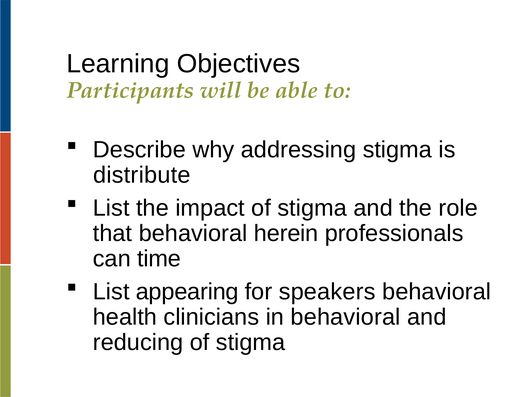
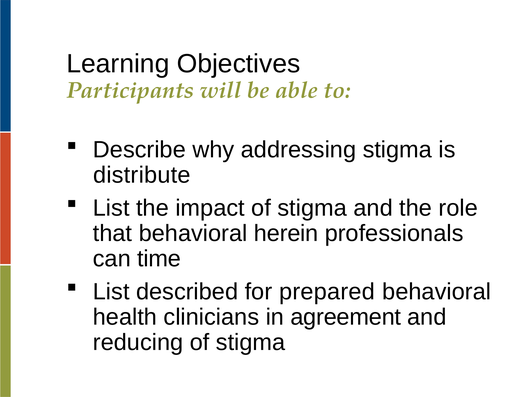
appearing: appearing -> described (187, 292)
speakers: speakers -> prepared (327, 292)
in behavioral: behavioral -> agreement (346, 317)
